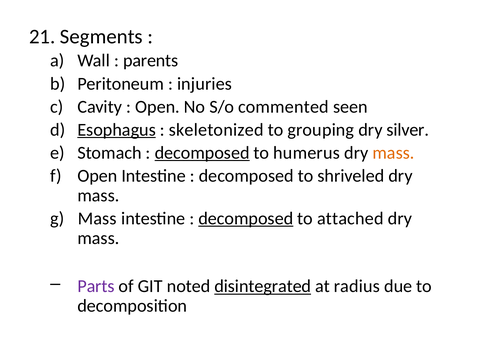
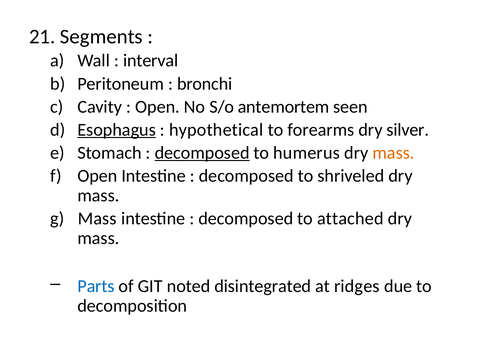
parents: parents -> interval (151, 61)
injuries: injuries -> bronchi (205, 84)
commented: commented -> antemortem (284, 107)
skeletonized: skeletonized -> hypothetical (216, 130)
grouping: grouping -> forearms (321, 130)
decomposed underline: present -> none (246, 218)
Parts colour: purple -> blue (96, 286)
disintegrated underline: present -> none (263, 286)
radius: radius -> ridges (357, 286)
